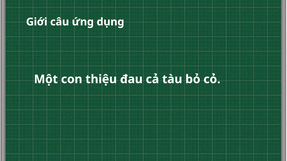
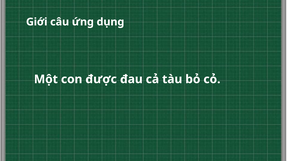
thiệu: thiệu -> được (101, 79)
